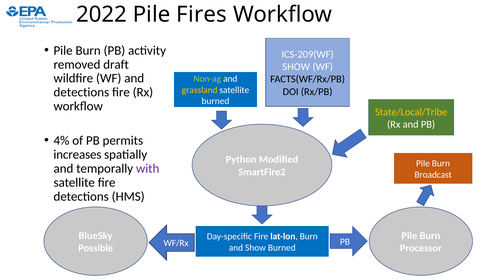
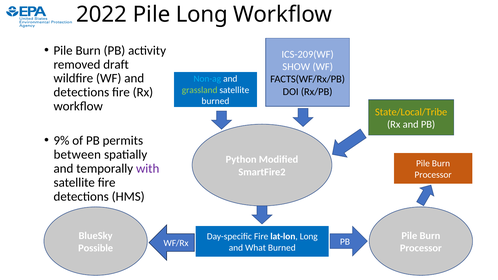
Pile Fires: Fires -> Long (202, 15)
Non-ag colour: light green -> light blue (207, 79)
grassland colour: yellow -> light green (200, 90)
4%: 4% -> 9% (61, 141)
increases: increases -> between (77, 155)
Broadcast: Broadcast -> Processor (433, 175)
lat-lon Burn: Burn -> Long (309, 237)
and Show: Show -> What (256, 248)
